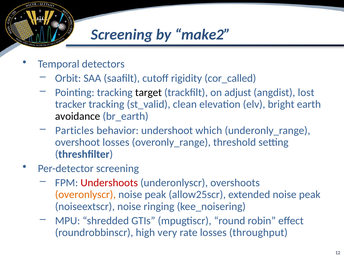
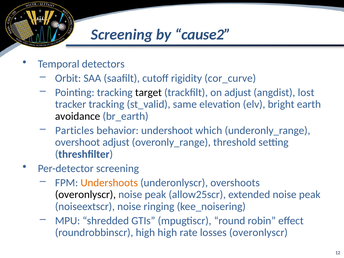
make2: make2 -> cause2 (203, 35)
cor_called: cor_called -> cor_curve (230, 78)
clean: clean -> same (185, 104)
overshoot losses: losses -> adjust (116, 142)
Undershoots colour: red -> orange (109, 183)
overonlyscr colour: orange -> black (85, 195)
high very: very -> high (167, 233)
losses throughput: throughput -> overonlyscr (258, 233)
